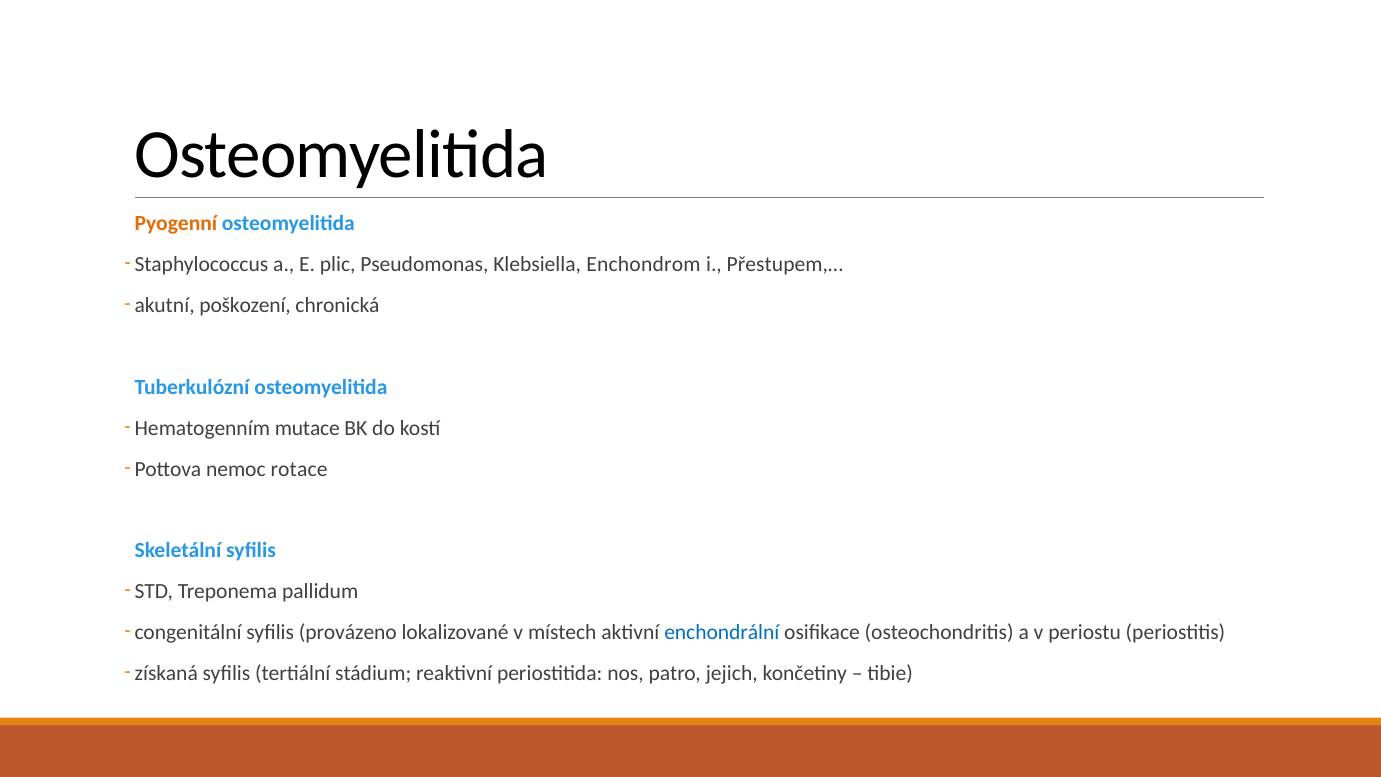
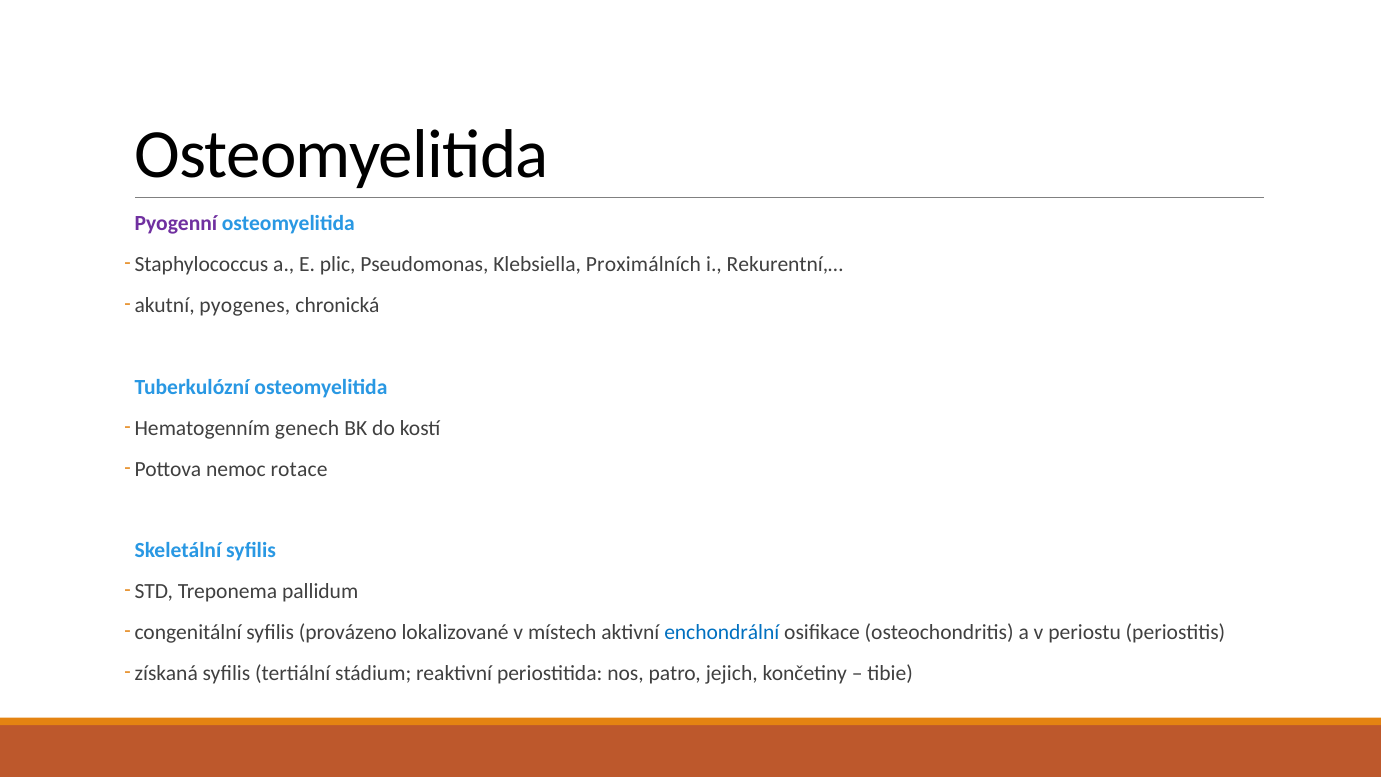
Pyogenní colour: orange -> purple (176, 224)
Enchondrom: Enchondrom -> Proximálních (643, 265)
Přestupem,…: Přestupem,… -> Rekurentní,… (785, 265)
poškození: poškození -> pyogenes (245, 305)
mutace: mutace -> genech (307, 428)
